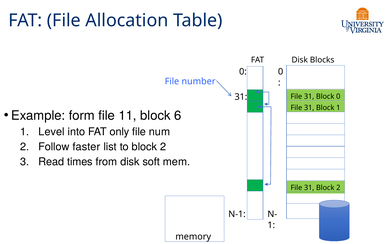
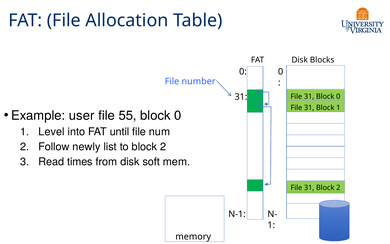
form: form -> user (82, 115)
11: 11 -> 55 (128, 115)
6: 6 -> 0 (178, 115)
only: only -> until (119, 132)
faster: faster -> newly (86, 147)
